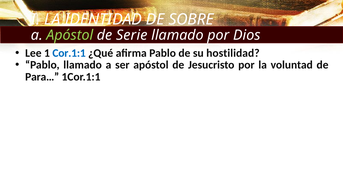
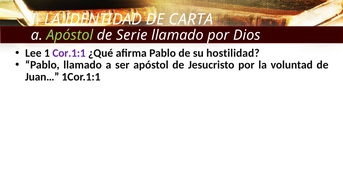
SOBRE: SOBRE -> CARTA (191, 19)
Cor.1:1 colour: blue -> purple (69, 53)
Para…: Para… -> Juan… (42, 77)
